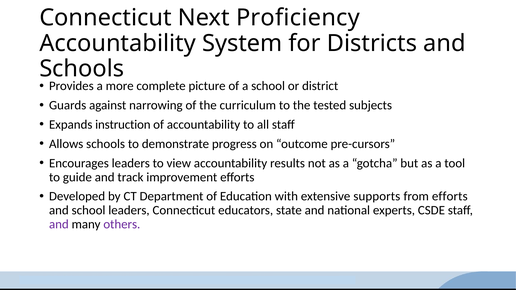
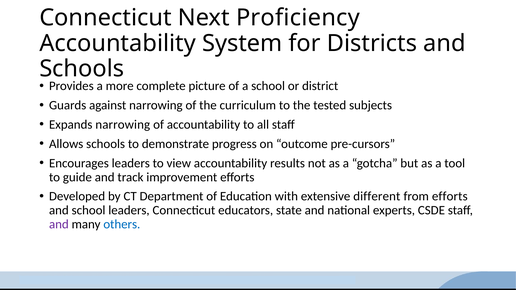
Expands instruction: instruction -> narrowing (123, 125)
supports: supports -> different (377, 197)
others colour: purple -> blue (122, 224)
